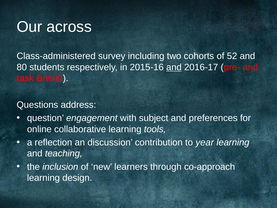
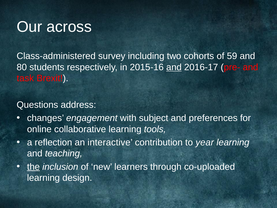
52: 52 -> 59 (232, 56)
question: question -> changes (45, 118)
discussion: discussion -> interactive (110, 142)
the underline: none -> present (33, 167)
co-approach: co-approach -> co-uploaded (210, 167)
